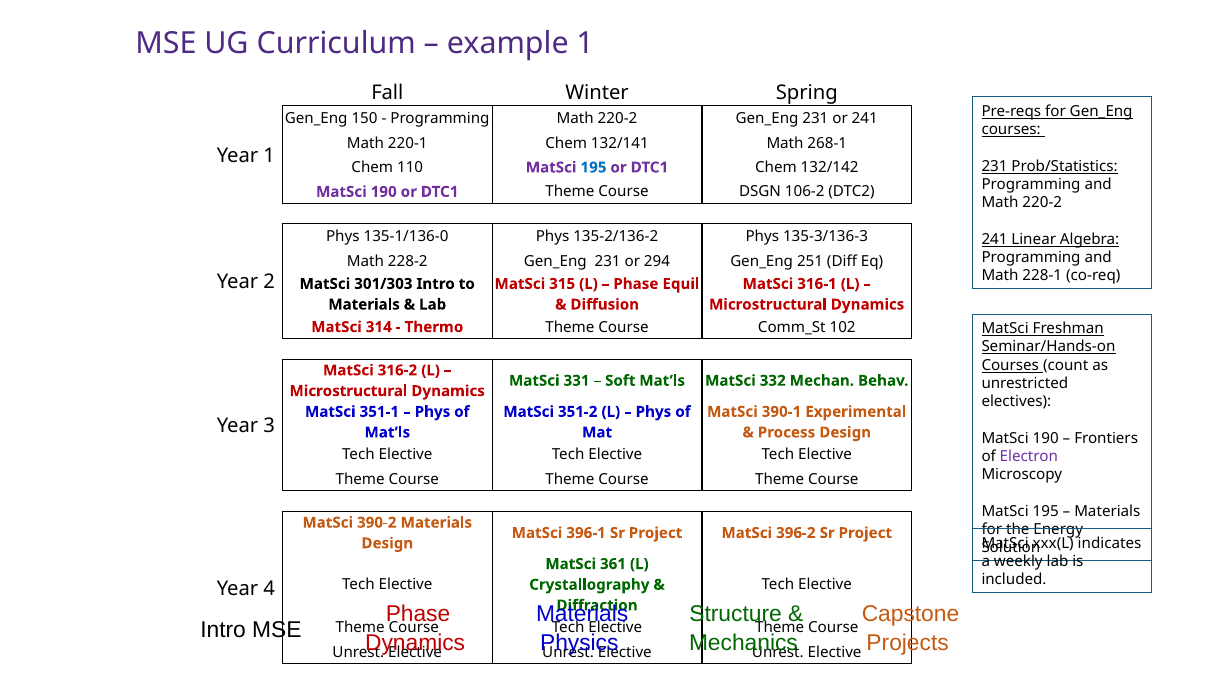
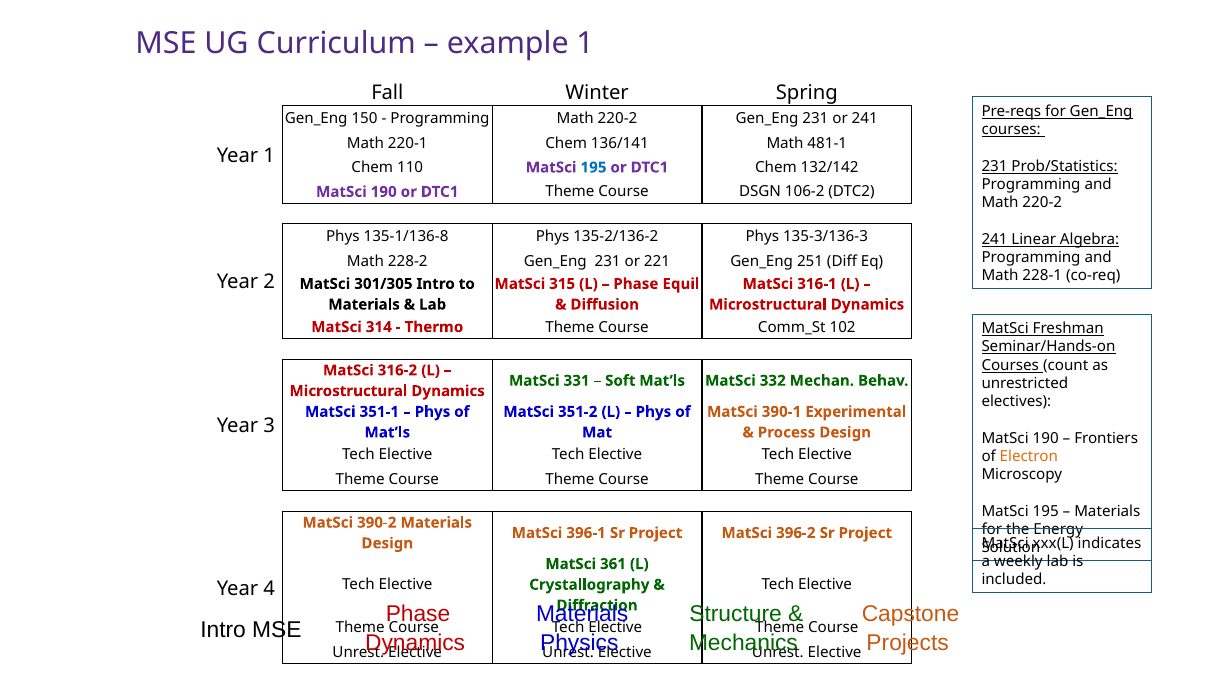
132/141: 132/141 -> 136/141 (620, 143)
268-1: 268-1 -> 481-1 (827, 143)
135-1/136-0: 135-1/136-0 -> 135-1/136-8 (406, 237)
294: 294 -> 221 (657, 261)
301/303: 301/303 -> 301/305 (383, 284)
Electron colour: purple -> orange (1029, 456)
